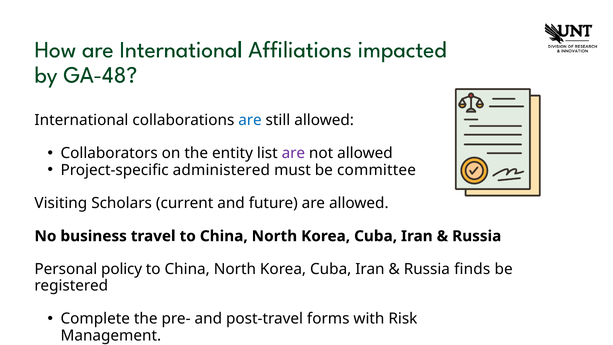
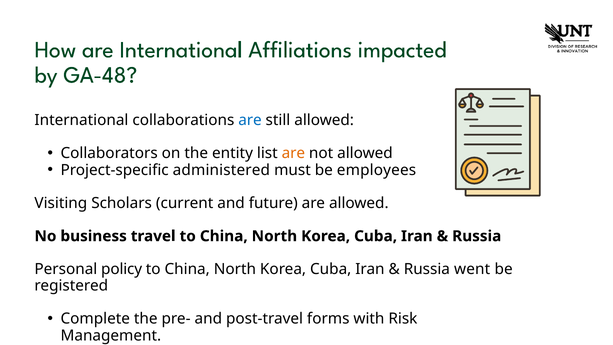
are colour: purple -> orange (293, 153)
committee: committee -> employees (377, 170)
finds: finds -> went (472, 269)
